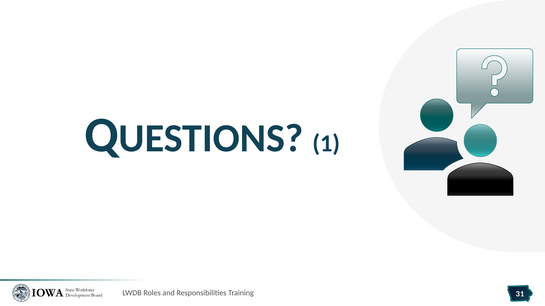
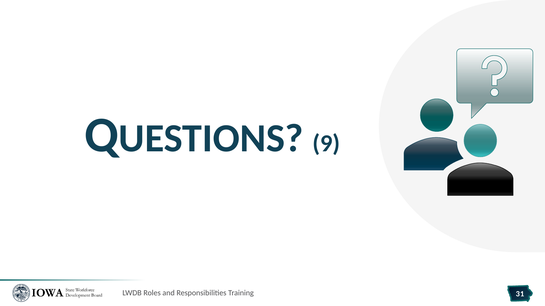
1: 1 -> 9 (326, 144)
